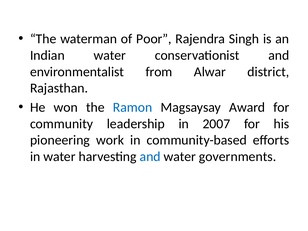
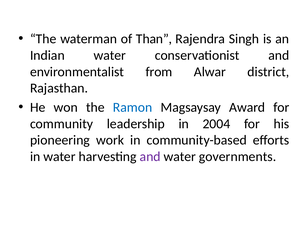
Poor: Poor -> Than (154, 39)
2007: 2007 -> 2004 (216, 124)
and colour: blue -> purple (150, 157)
